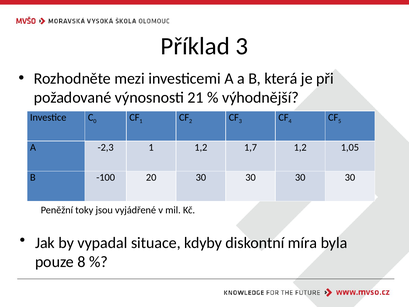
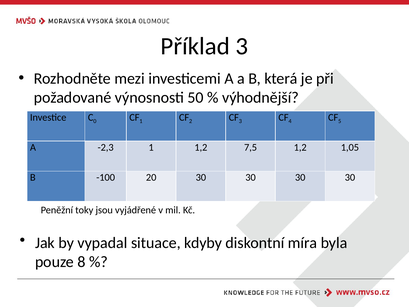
21: 21 -> 50 (196, 98)
1,7: 1,7 -> 7,5 (251, 147)
